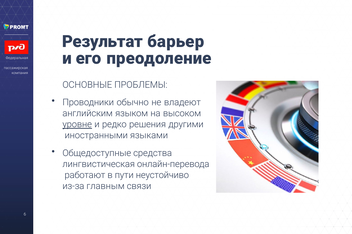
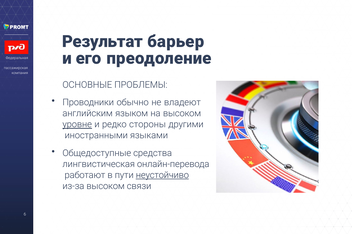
решения: решения -> стороны (147, 124)
неустойчиво underline: none -> present (162, 175)
из-за главным: главным -> высоком (106, 186)
